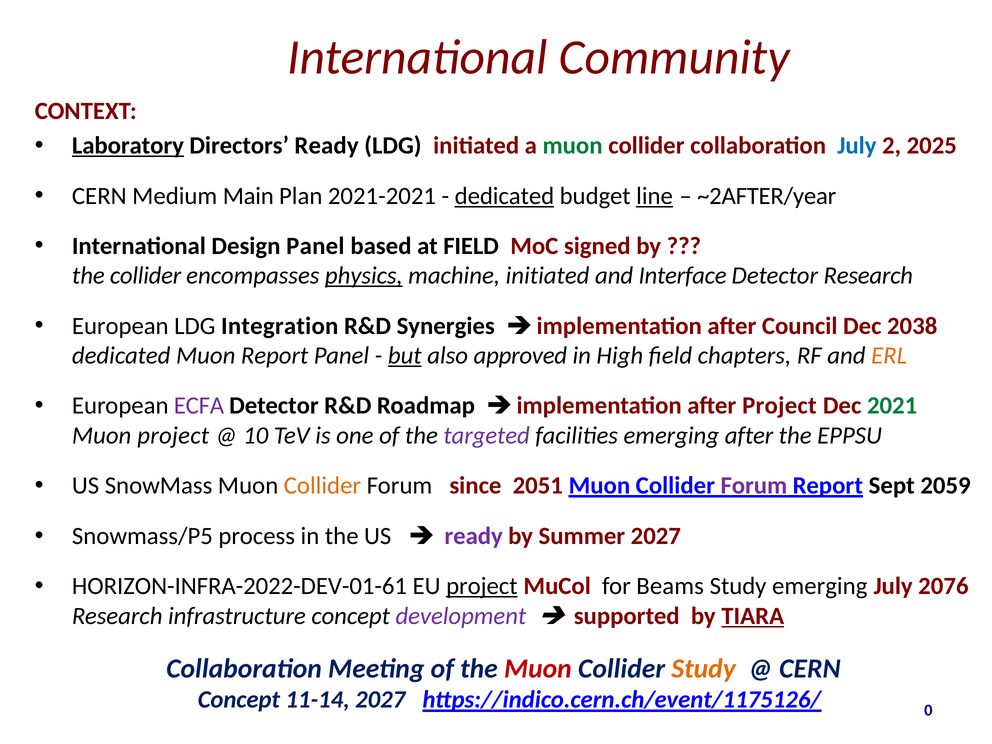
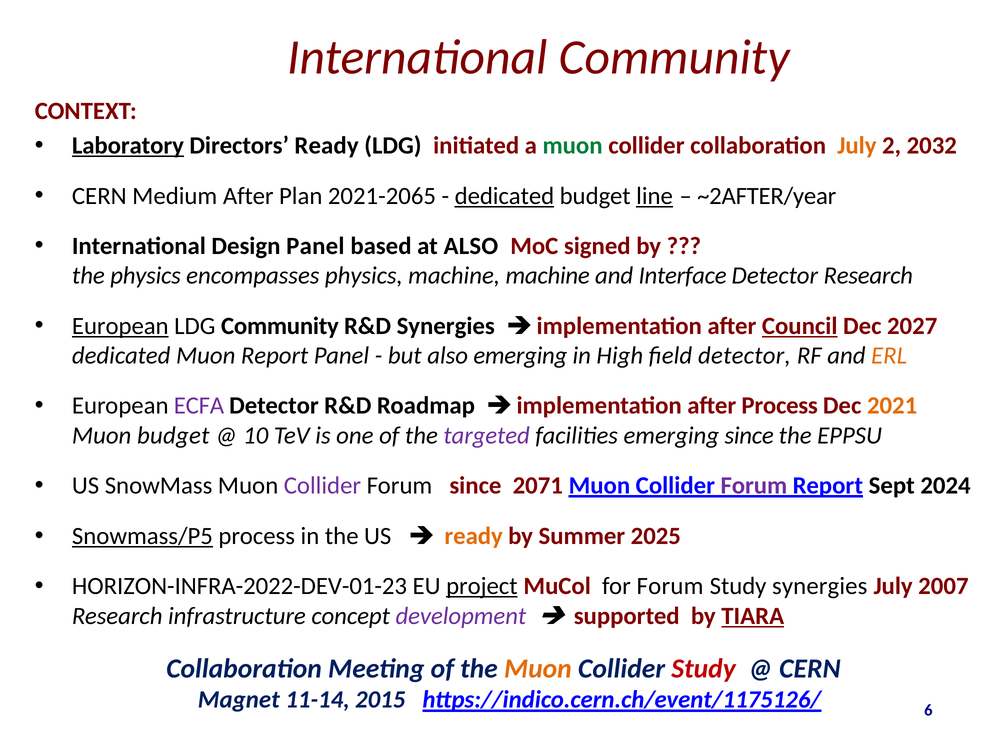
July colour: blue -> orange (857, 146)
2025: 2025 -> 2032 (932, 146)
Medium Main: Main -> After (248, 196)
2021-2021: 2021-2021 -> 2021-2065 (382, 196)
at FIELD: FIELD -> ALSO (471, 246)
the collider: collider -> physics (146, 276)
physics underline: present -> none (364, 276)
machine initiated: initiated -> machine (548, 276)
European underline: none -> present (120, 326)
LDG Integration: Integration -> Community (280, 326)
Council underline: none -> present (800, 326)
2038: 2038 -> 2027 (912, 326)
but underline: present -> none (405, 356)
also approved: approved -> emerging (520, 356)
field chapters: chapters -> detector (744, 356)
after Project: Project -> Process (780, 406)
2021 colour: green -> orange (892, 406)
Muon project: project -> budget (173, 435)
emerging after: after -> since (749, 435)
Collider colour: orange -> purple (322, 486)
2051: 2051 -> 2071 (538, 486)
2059: 2059 -> 2024 (946, 486)
Snowmass/P5 underline: none -> present (142, 536)
ready colour: purple -> orange (474, 536)
Summer 2027: 2027 -> 2025 (656, 536)
HORIZON-INFRA-2022-DEV-01-61: HORIZON-INFRA-2022-DEV-01-61 -> HORIZON-INFRA-2022-DEV-01-23 (239, 586)
for Beams: Beams -> Forum (670, 586)
Study emerging: emerging -> synergies (820, 586)
2076: 2076 -> 2007 (943, 586)
Muon colour: red -> orange (538, 669)
Study colour: orange -> red (704, 669)
Concept: Concept -> Magnet (239, 700)
11-14 2027: 2027 -> 2015 (380, 700)
0: 0 -> 6 (928, 710)
